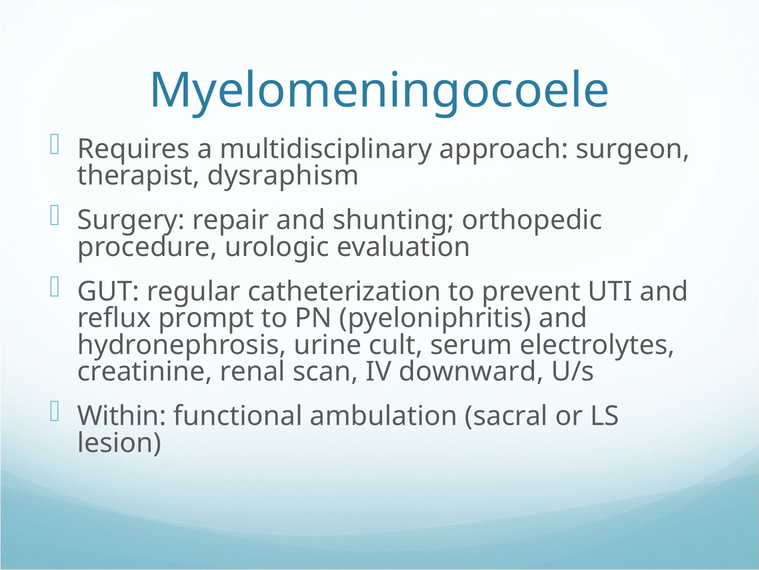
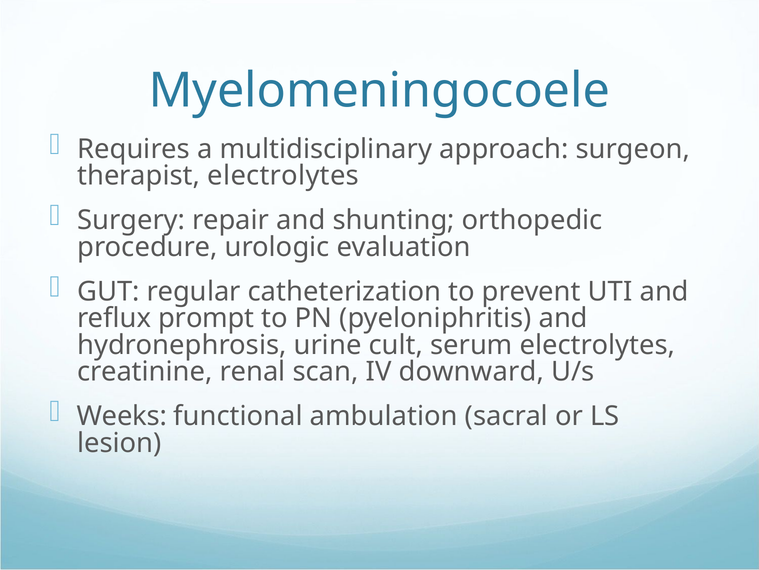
therapist dysraphism: dysraphism -> electrolytes (283, 175)
Within: Within -> Weeks (122, 416)
